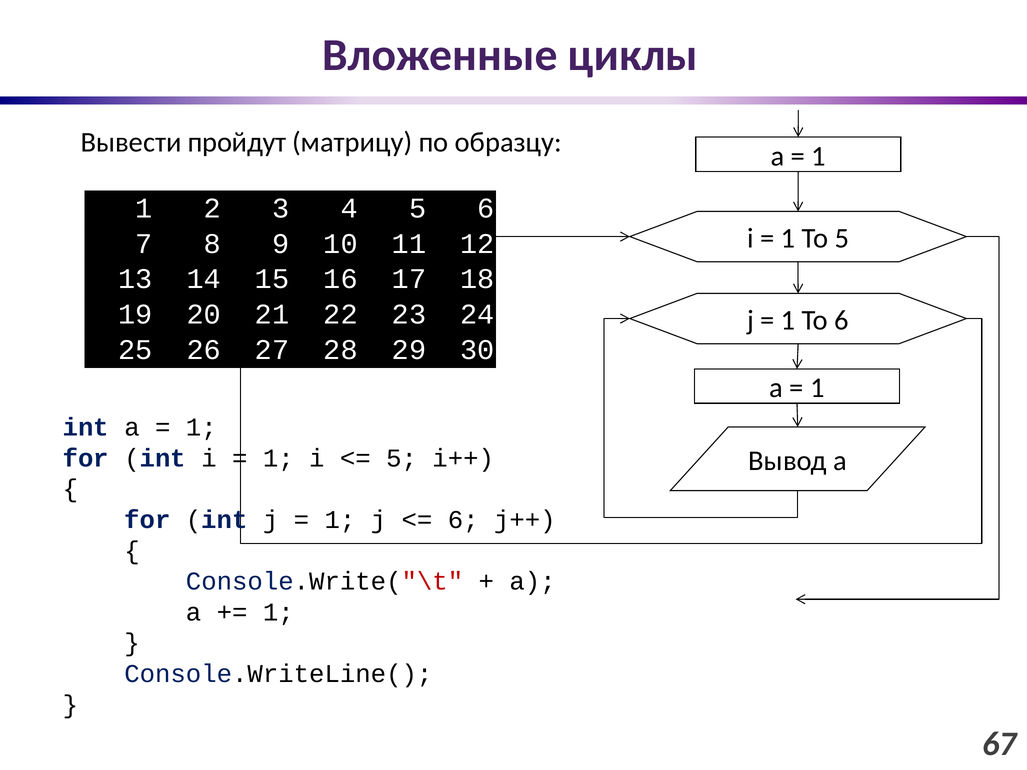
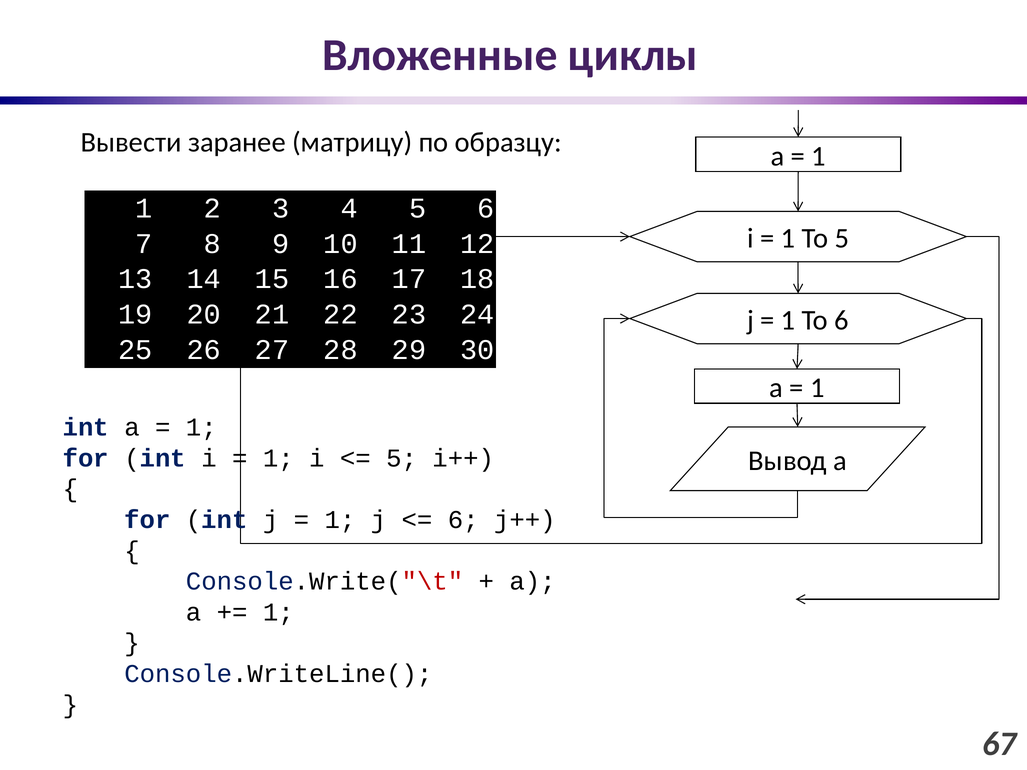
пройдут: пройдут -> заранее (237, 142)
